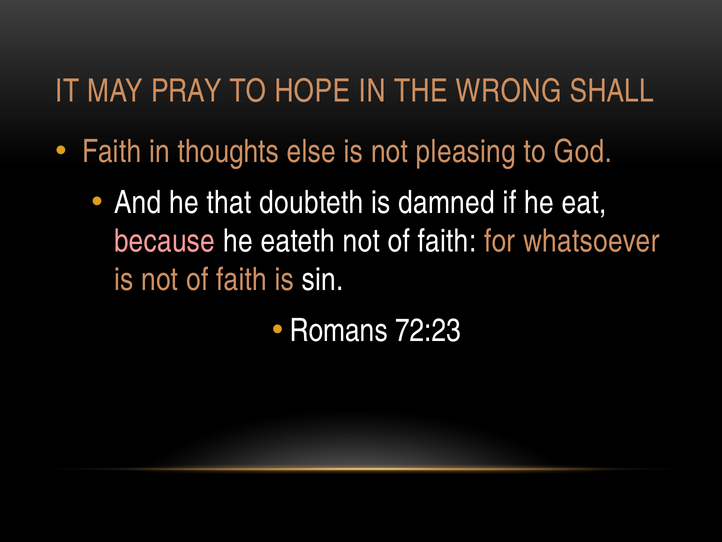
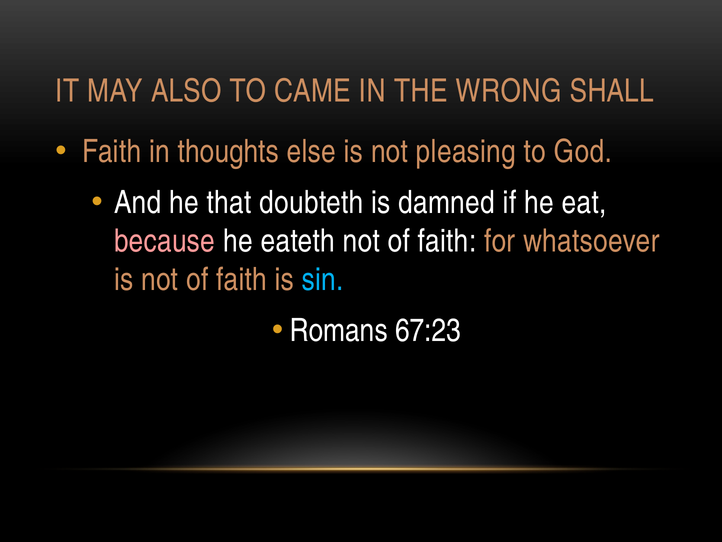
PRAY: PRAY -> ALSO (186, 91)
HOPE: HOPE -> CAME (312, 91)
sin colour: white -> light blue (323, 279)
72:23: 72:23 -> 67:23 (428, 330)
